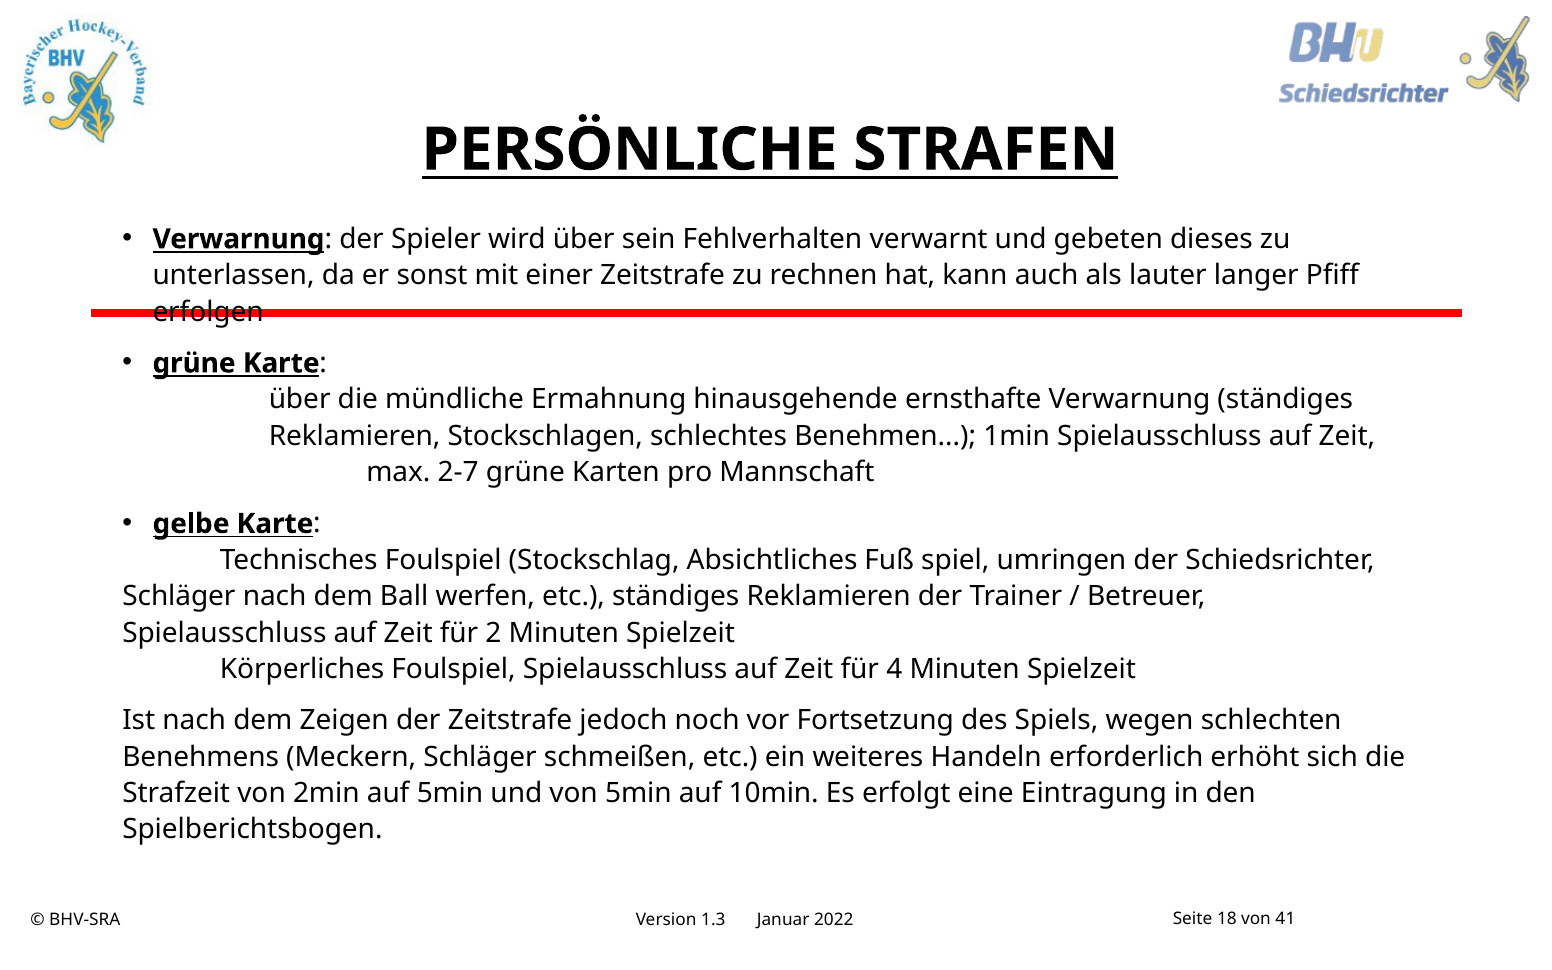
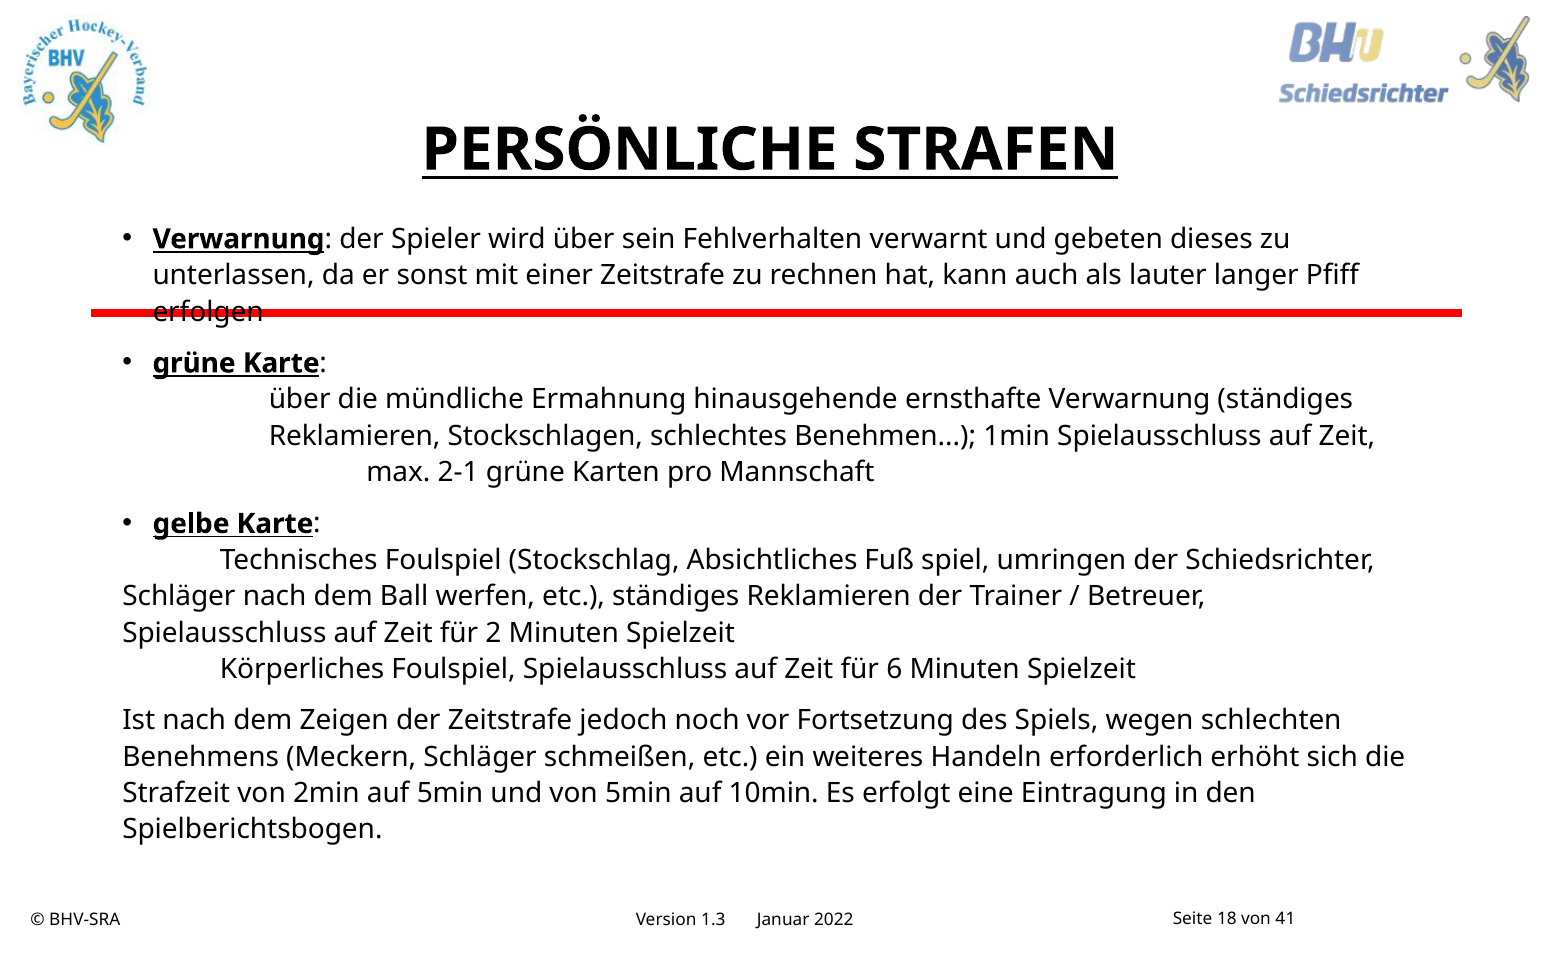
2-7: 2-7 -> 2-1 (458, 472)
4: 4 -> 6 (894, 669)
